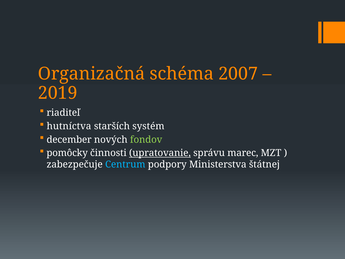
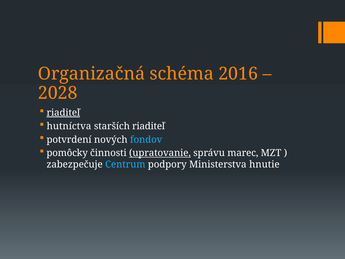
2007: 2007 -> 2016 (238, 74)
2019: 2019 -> 2028 (58, 93)
riaditeľ underline: none -> present (63, 113)
starších systém: systém -> riaditeľ (149, 126)
december: december -> potvrdení (69, 139)
fondov colour: light green -> light blue (146, 139)
štátnej: štátnej -> hnutie (264, 164)
